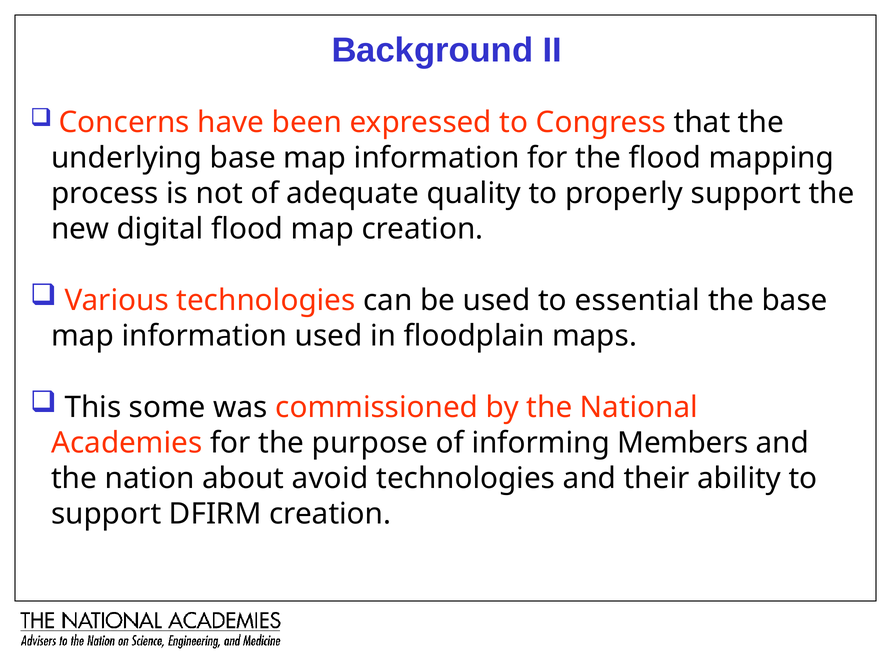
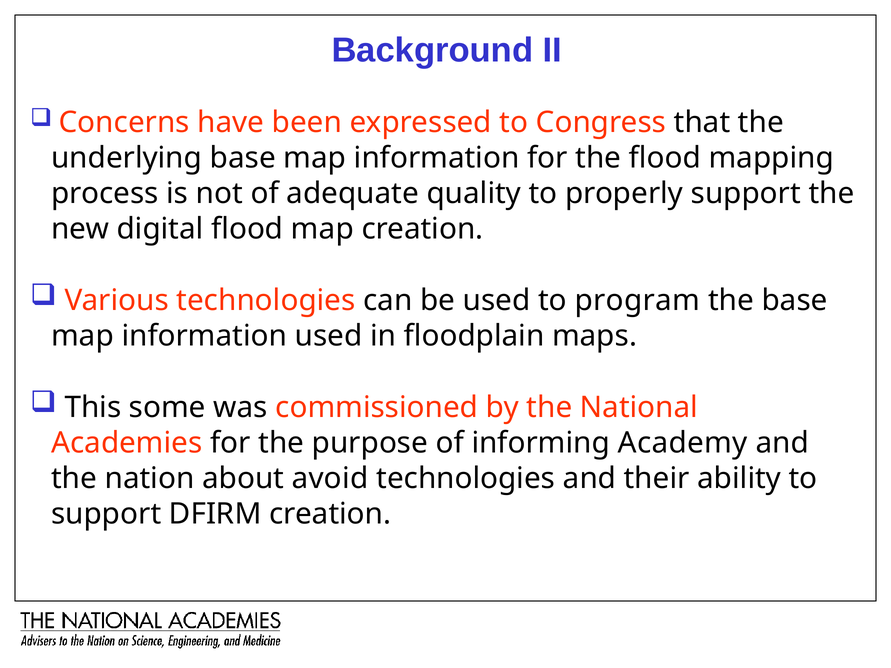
essential: essential -> program (637, 301)
Members: Members -> Academy (683, 443)
